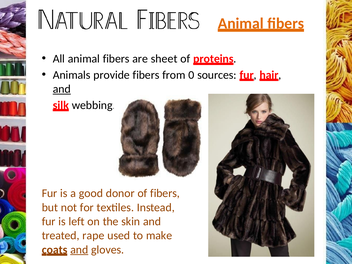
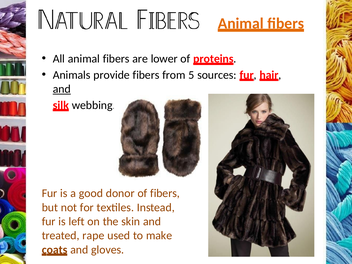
sheet: sheet -> lower (164, 59)
0: 0 -> 5 (191, 75)
and underline: present -> none (79, 250)
